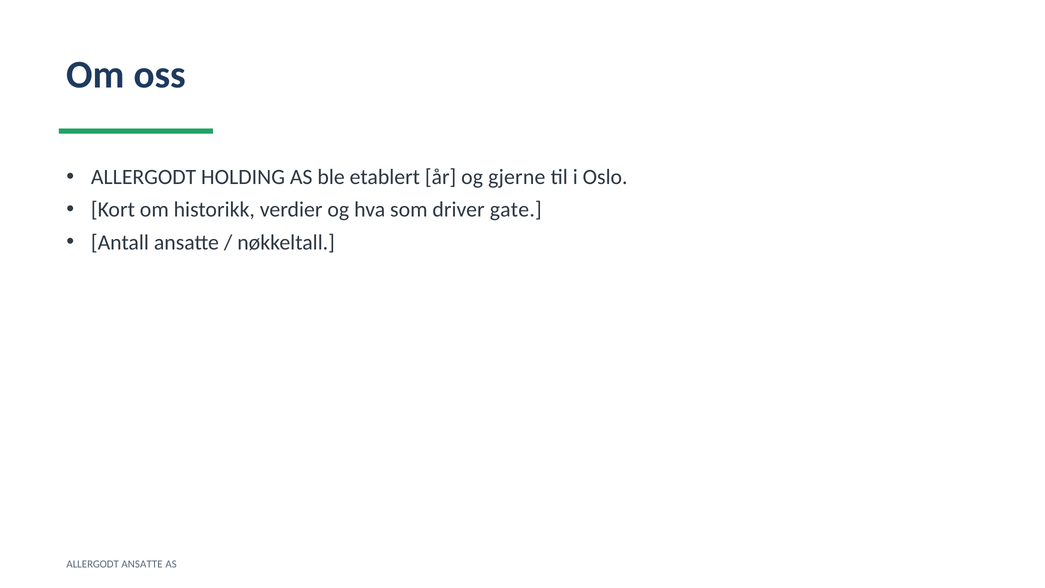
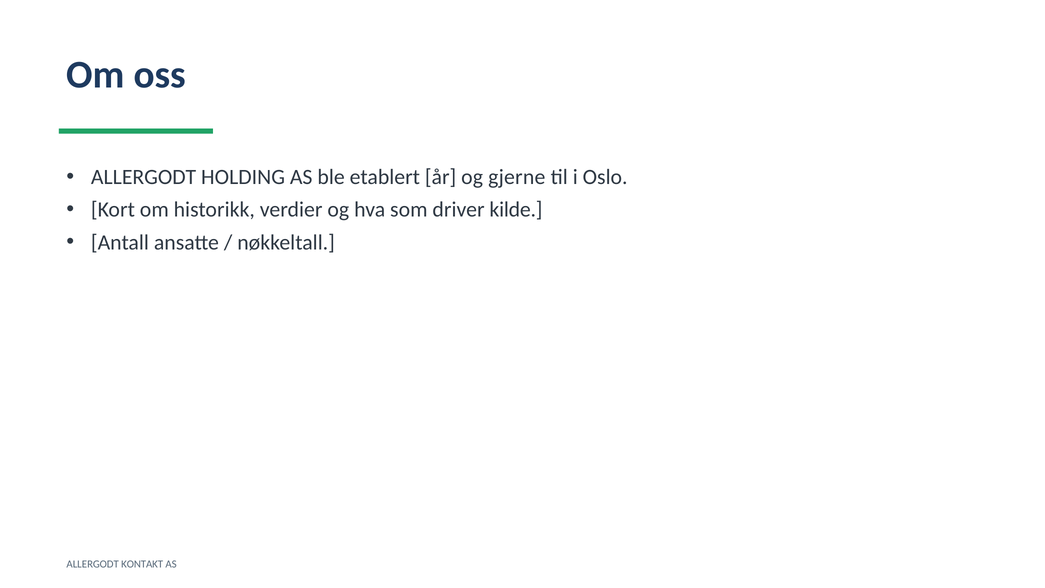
gate: gate -> kilde (516, 210)
ALLERGODT ANSATTE: ANSATTE -> KONTAKT (142, 564)
